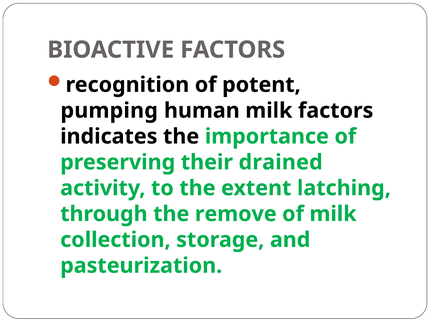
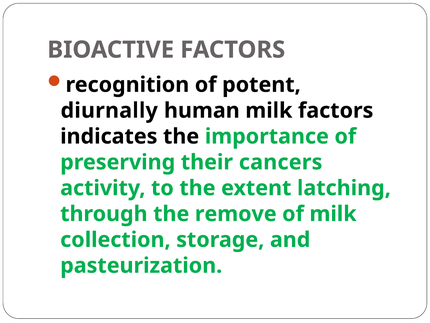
pumping: pumping -> diurnally (109, 110)
drained: drained -> cancers (281, 162)
